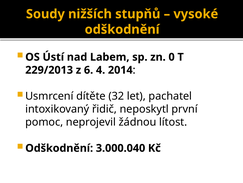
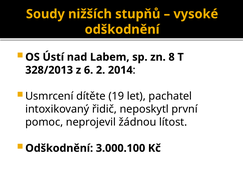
0: 0 -> 8 (172, 57)
229/2013: 229/2013 -> 328/2013 (49, 70)
4: 4 -> 2 (101, 70)
32: 32 -> 19 (116, 96)
3.000.040: 3.000.040 -> 3.000.100 (121, 148)
